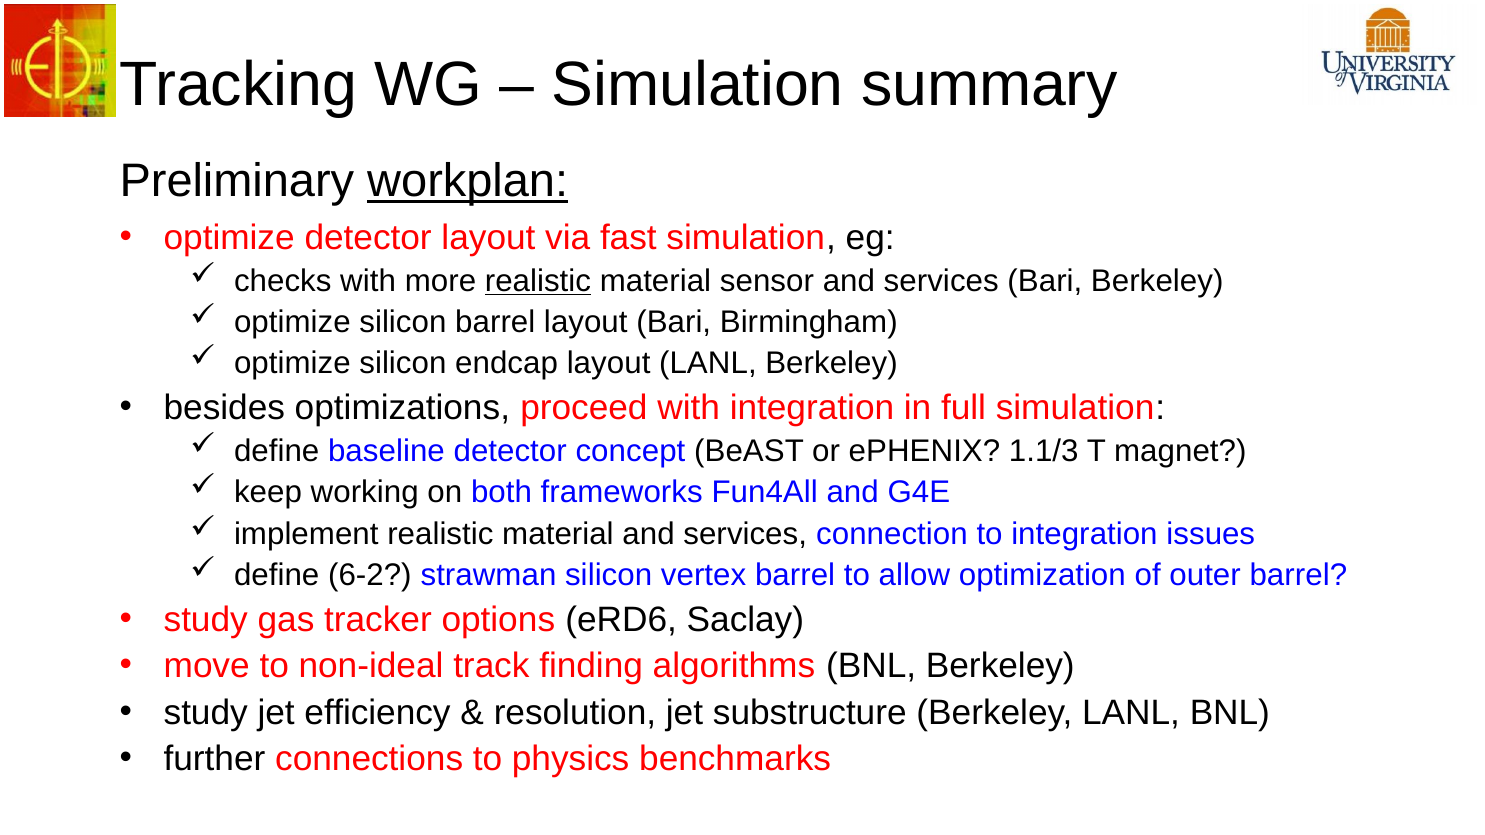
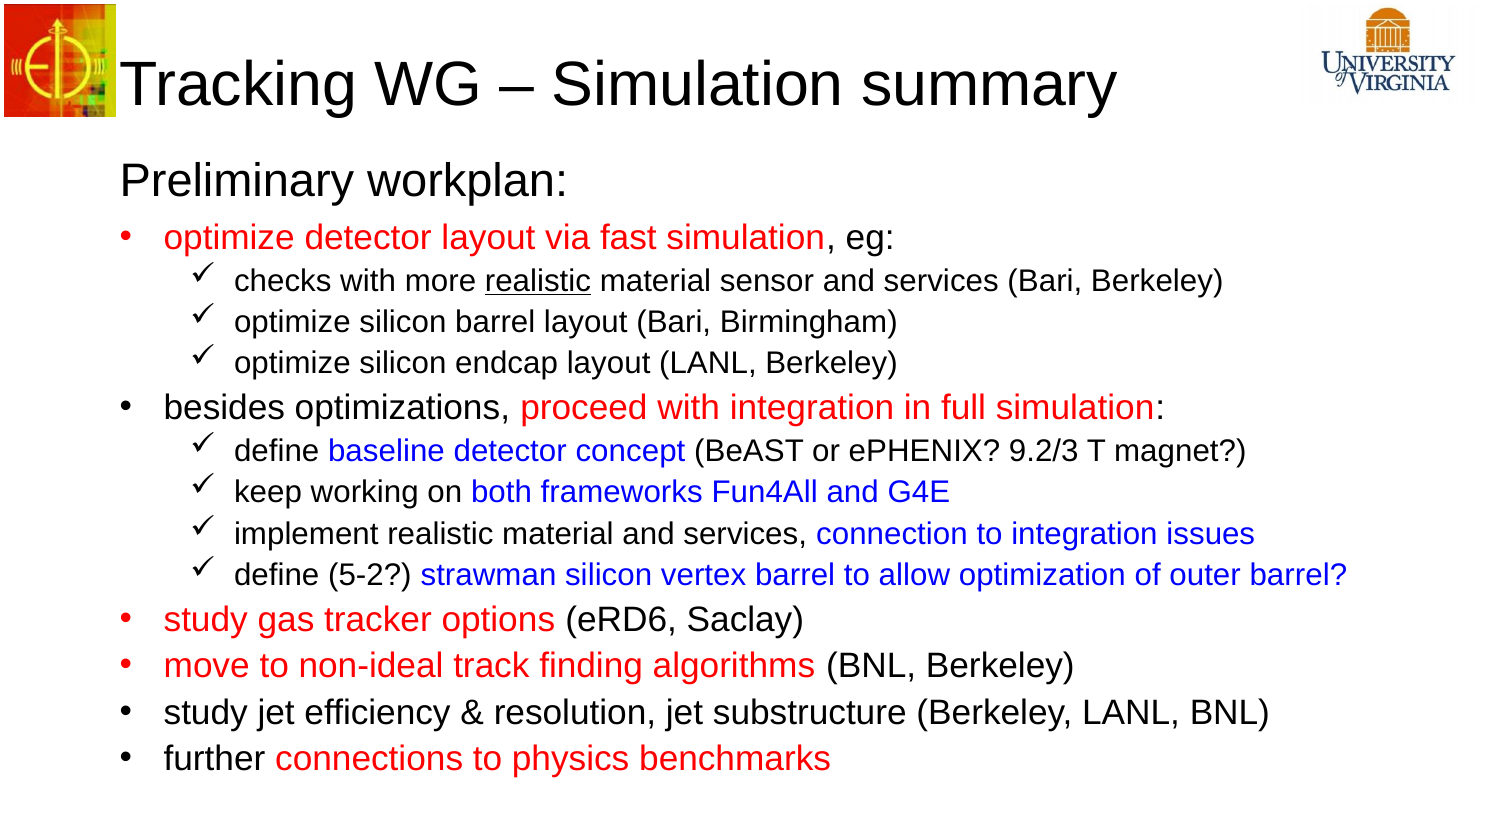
workplan underline: present -> none (468, 181)
1.1/3: 1.1/3 -> 9.2/3 (1044, 452)
6-2: 6-2 -> 5-2 (370, 575)
